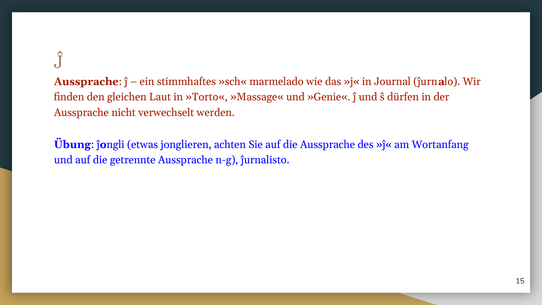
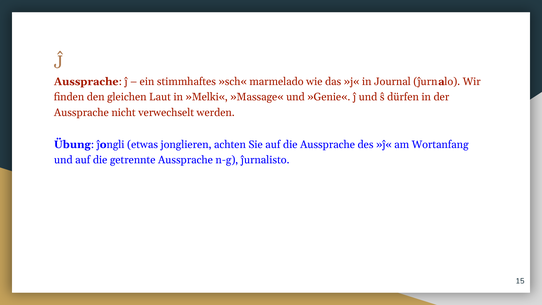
»Torto«: »Torto« -> »Melki« (207, 97)
